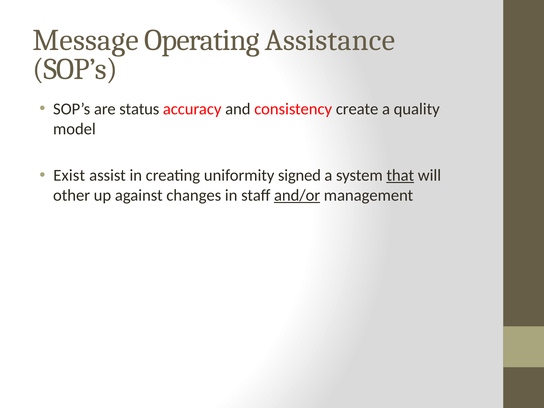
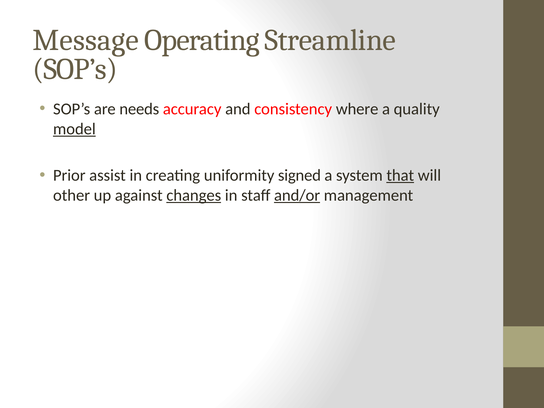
Assistance: Assistance -> Streamline (330, 40)
status: status -> needs (139, 109)
create: create -> where (357, 109)
model underline: none -> present (74, 129)
Exist: Exist -> Prior (69, 176)
changes underline: none -> present (194, 195)
